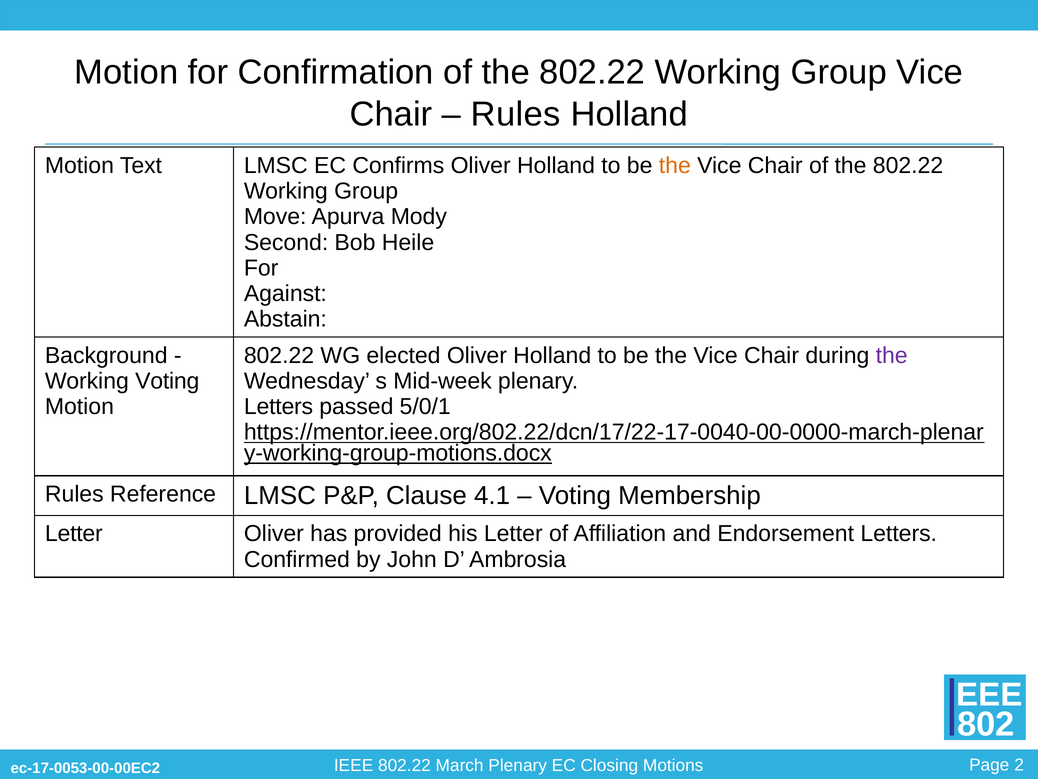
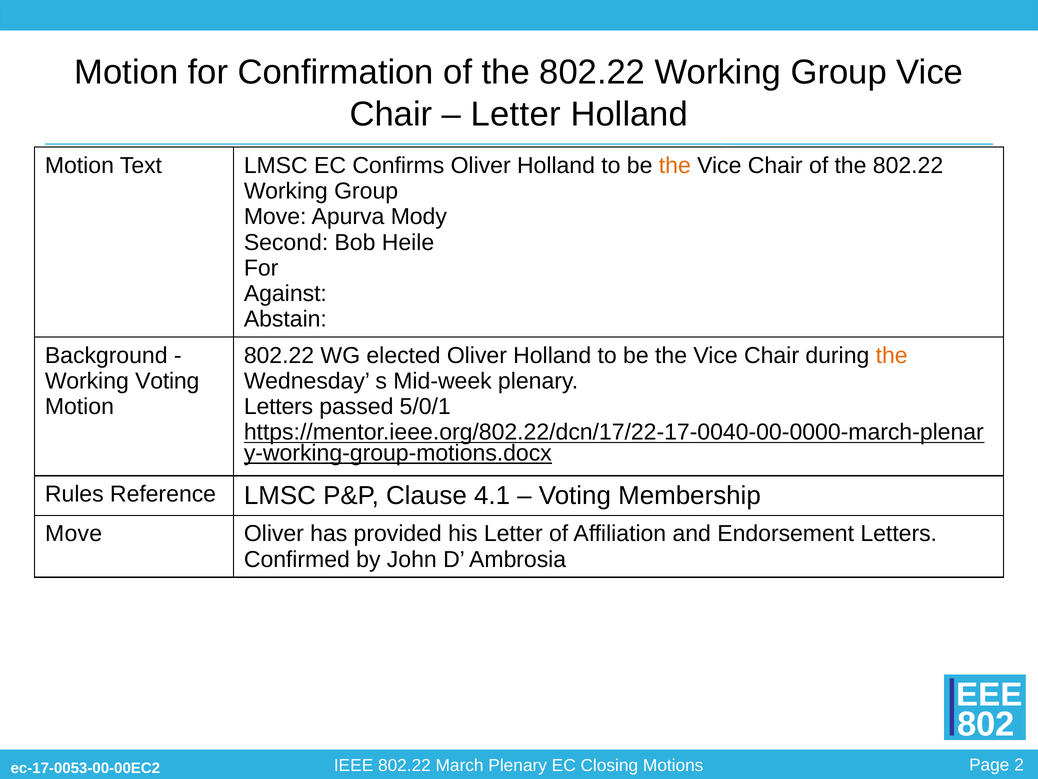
Rules: Rules -> Letter (516, 114)
the colour: purple -> orange (892, 355)
Letter: Letter -> Move (74, 533)
